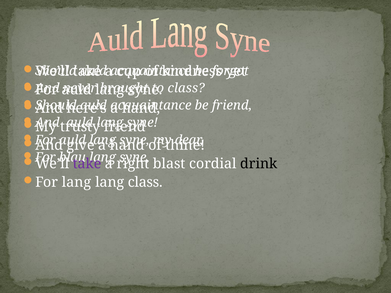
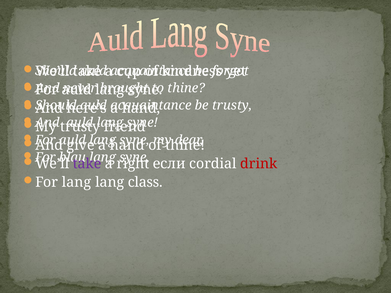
class: class -> thine (186, 88)
be friend: friend -> trusty (232, 105)
blast: blast -> если (169, 164)
drink colour: black -> red (259, 164)
